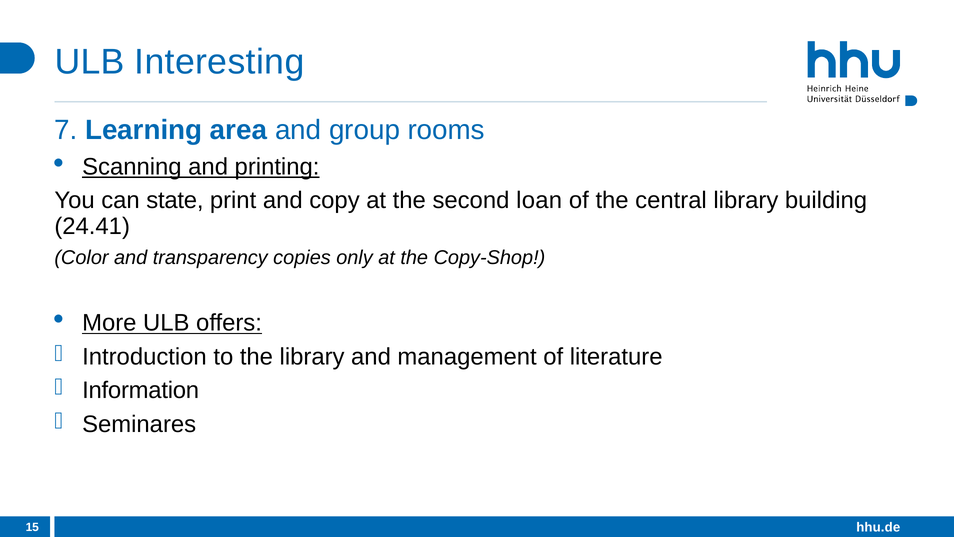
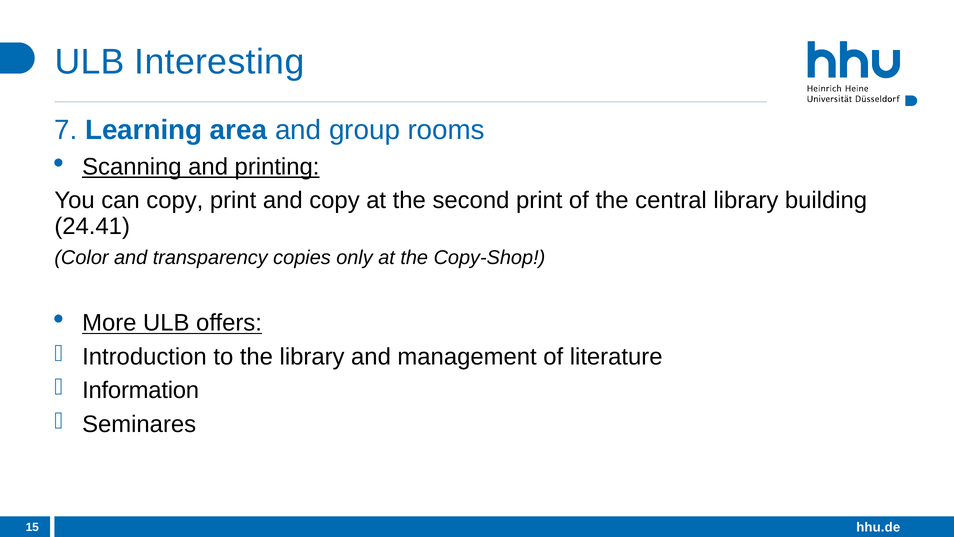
can state: state -> copy (175, 200)
second loan: loan -> print (539, 200)
